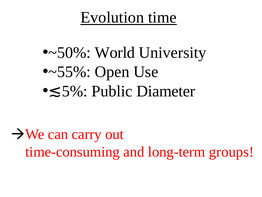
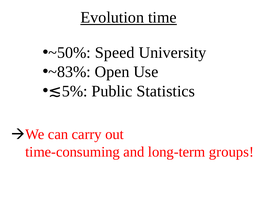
World: World -> Speed (115, 52)
~55%: ~55% -> ~83% (70, 72)
Diameter: Diameter -> Statistics (166, 91)
